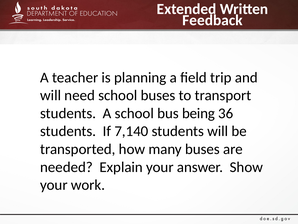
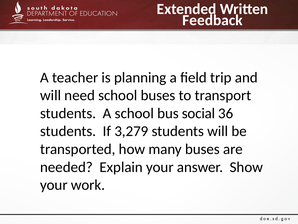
being: being -> social (198, 113)
7,140: 7,140 -> 3,279 (131, 131)
